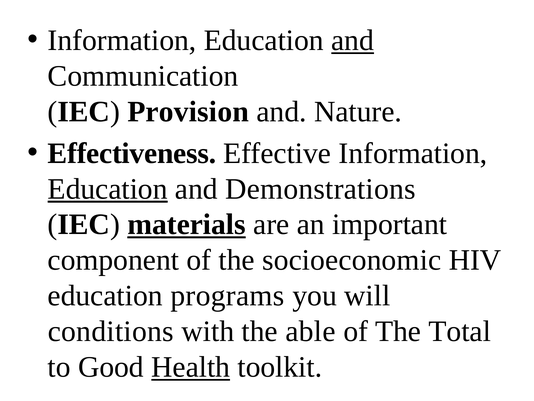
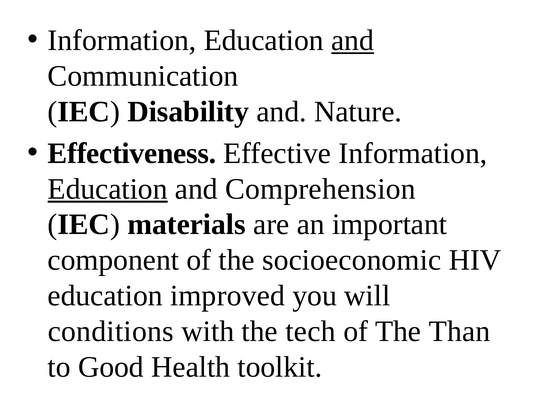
Provision: Provision -> Disability (188, 112)
Demonstrations: Demonstrations -> Comprehension (320, 189)
materials underline: present -> none (187, 224)
programs: programs -> improved (227, 295)
able: able -> tech (311, 331)
Total: Total -> Than (460, 331)
Health underline: present -> none (191, 367)
